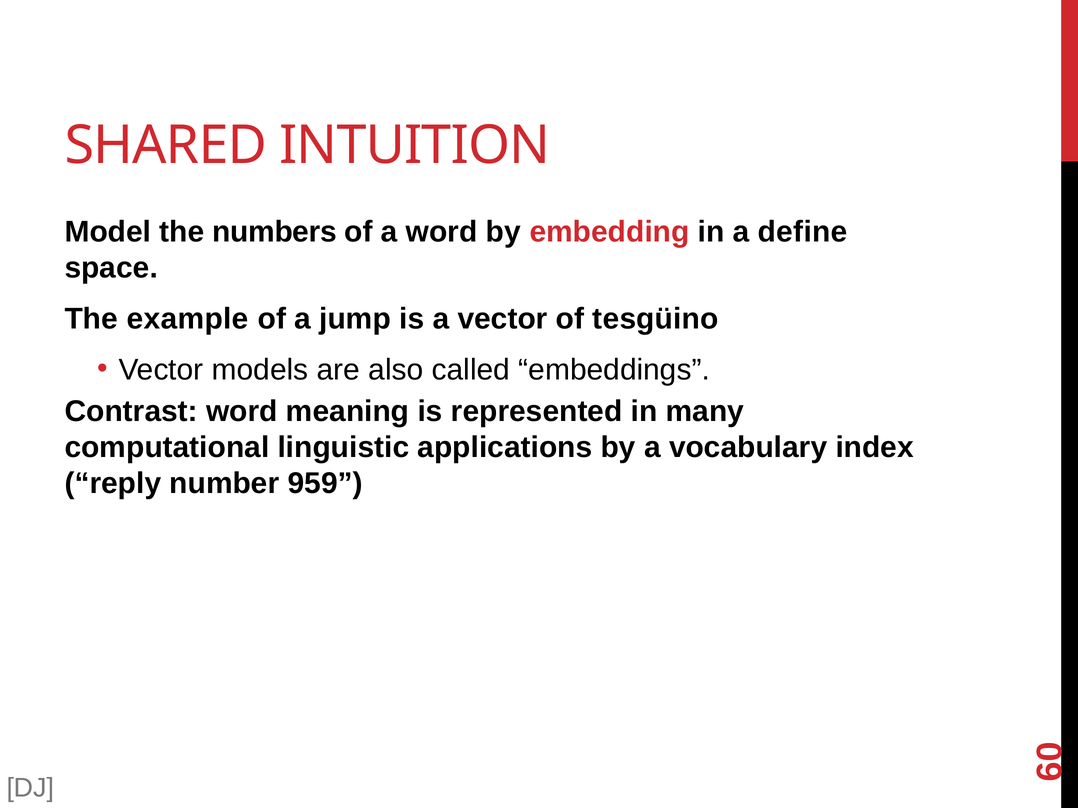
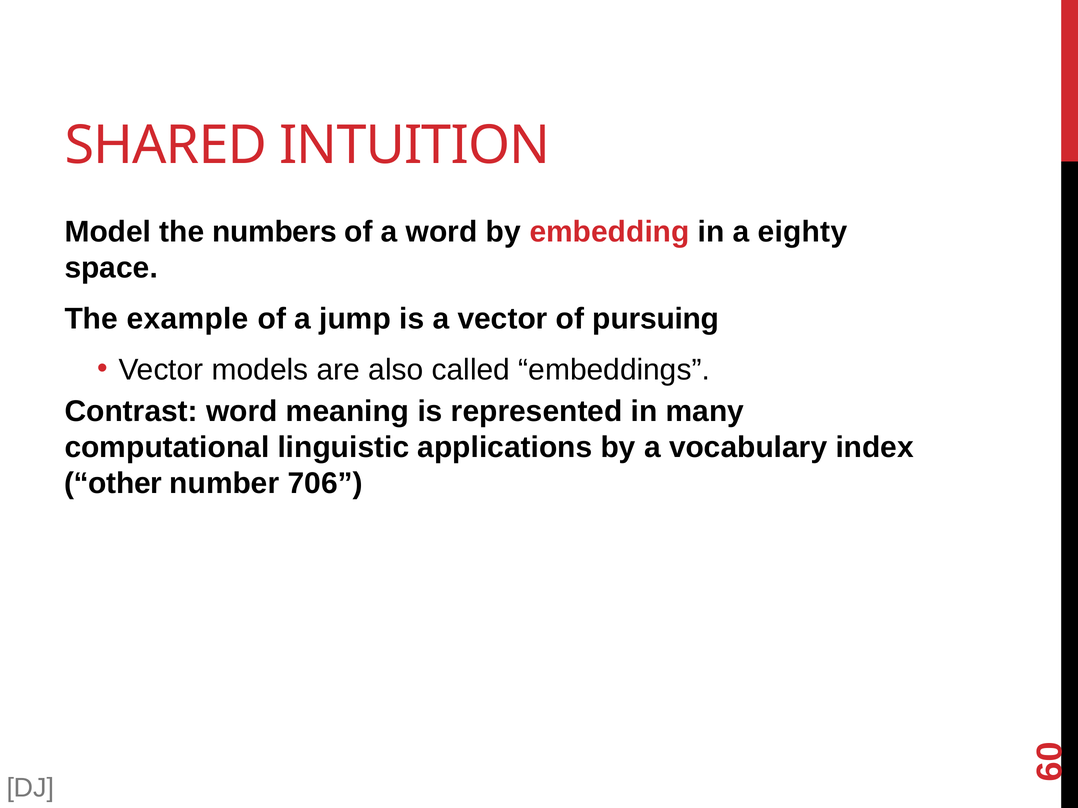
define: define -> eighty (803, 232)
tesgüino: tesgüino -> pursuing (656, 319)
reply: reply -> other (113, 484)
959: 959 -> 706 (325, 484)
